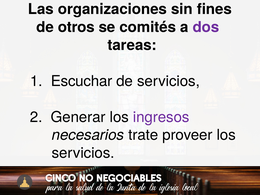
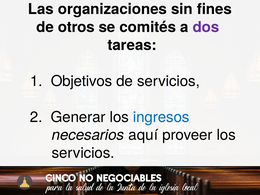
Escuchar: Escuchar -> Objetivos (82, 81)
ingresos colour: purple -> blue (161, 117)
trate: trate -> aquí (143, 135)
